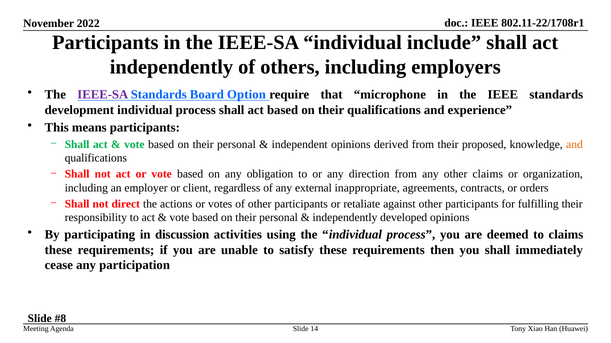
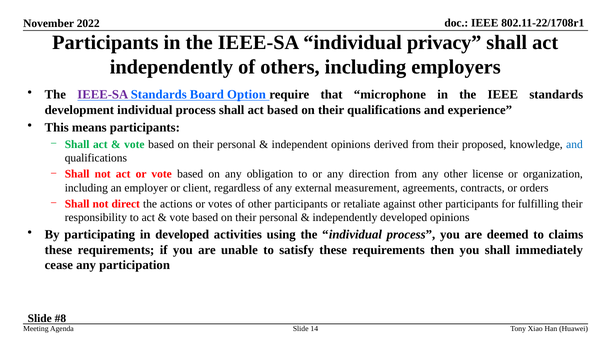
include: include -> privacy (444, 43)
and colour: orange -> blue (574, 145)
other claims: claims -> license (488, 174)
inappropriate: inappropriate -> measurement (367, 188)
in discussion: discussion -> developed (182, 235)
